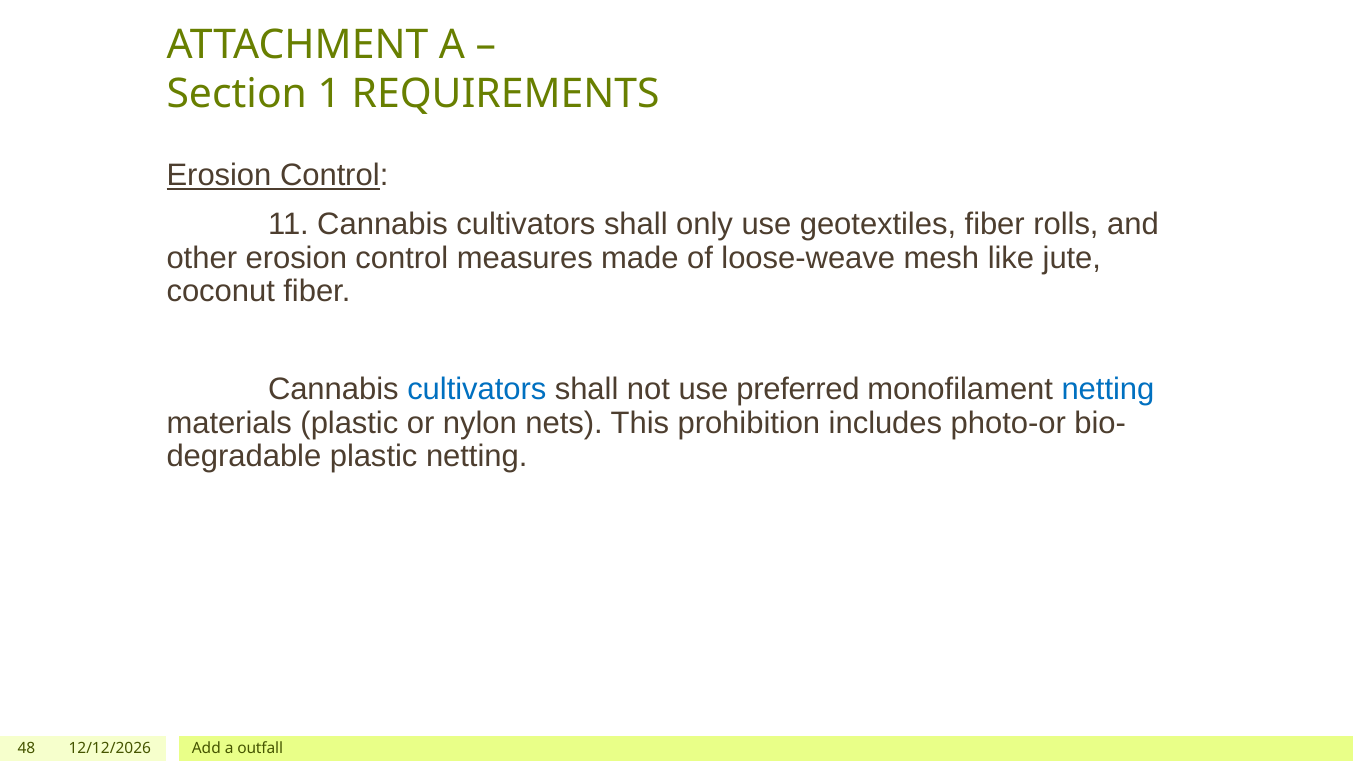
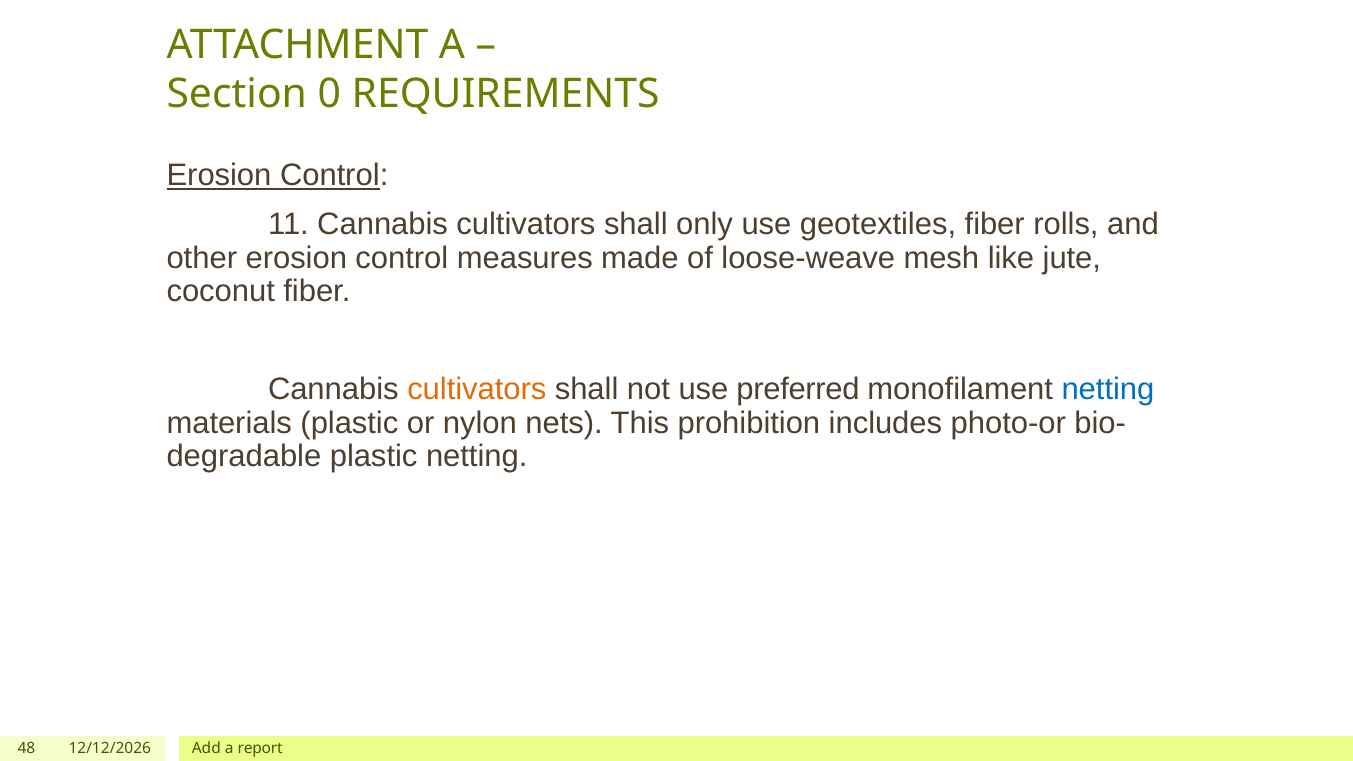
1: 1 -> 0 (329, 94)
cultivators colour: blue -> orange (477, 389)
outfall: outfall -> report (260, 748)
